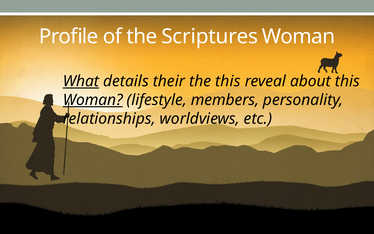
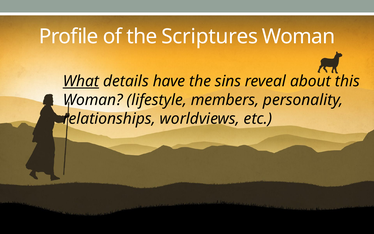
their: their -> have (169, 81)
the this: this -> sins (228, 81)
Woman underline: present -> none (93, 100)
